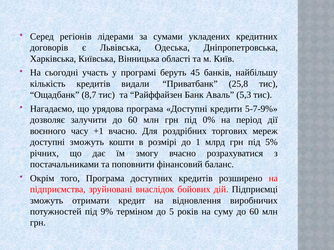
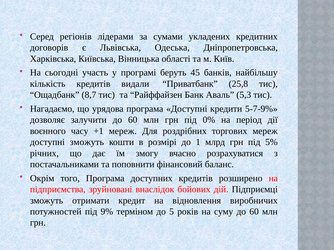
+1 вчасно: вчасно -> мереж (123, 131)
